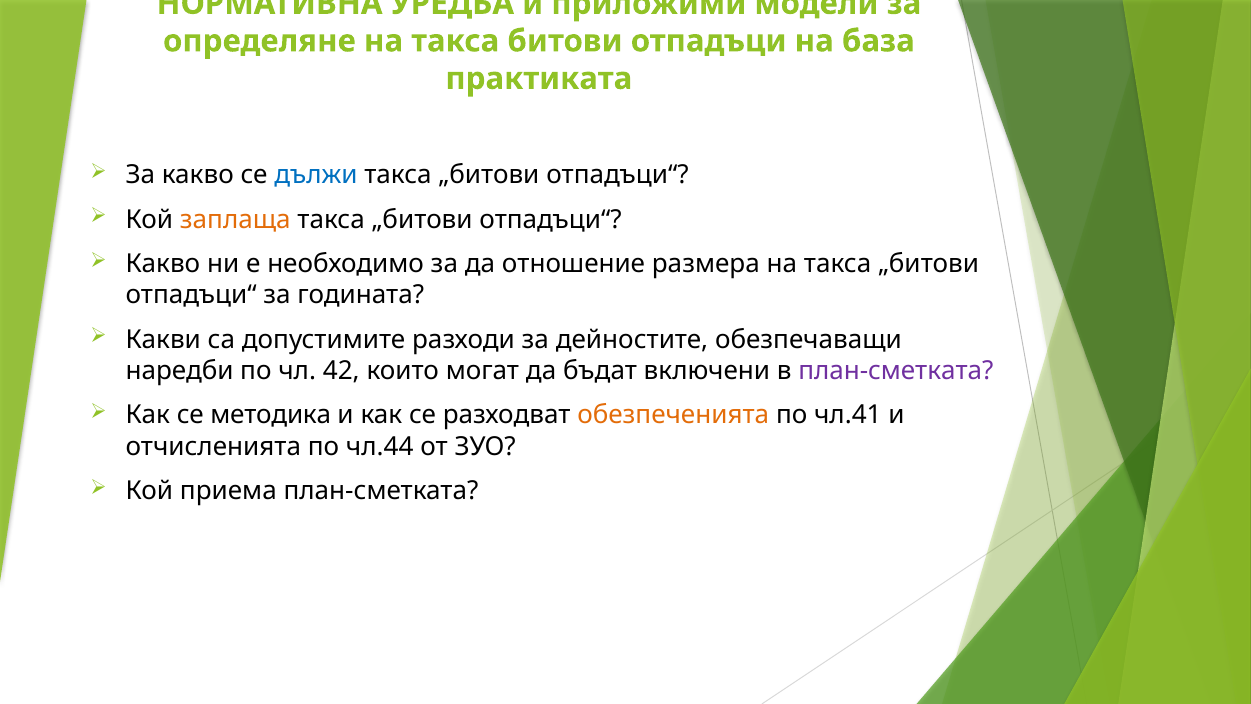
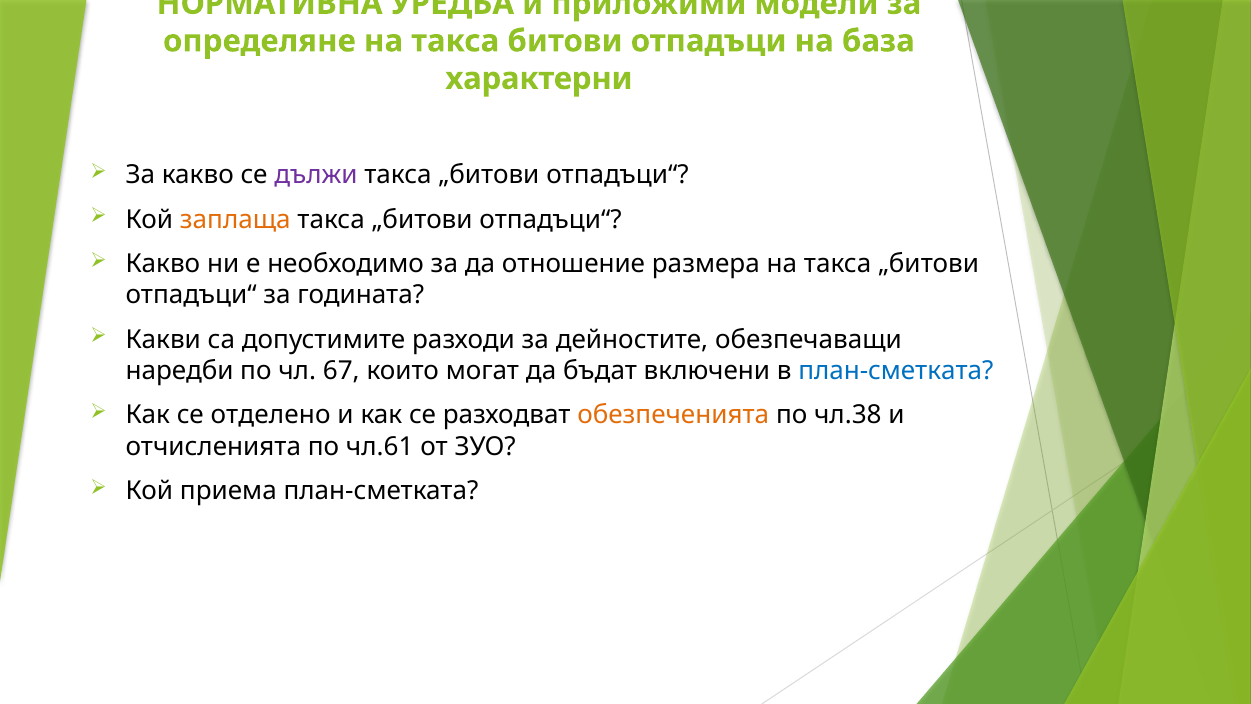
практиката: практиката -> характерни (539, 79)
дължи colour: blue -> purple (316, 175)
42: 42 -> 67 (341, 371)
план-сметката colour: purple -> blue (896, 371)
методика: методика -> отделено (271, 415)
чл.41: чл.41 -> чл.38 (848, 415)
чл.44: чл.44 -> чл.61 (380, 447)
